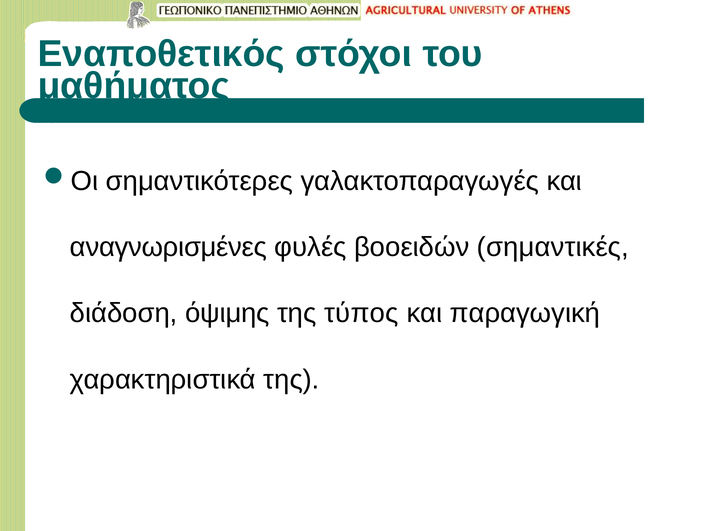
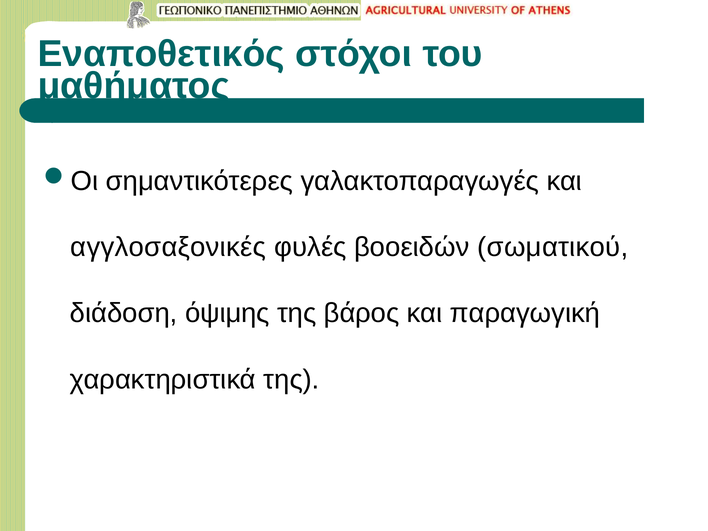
αναγνωρισμένες: αναγνωρισμένες -> αγγλοσαξονικές (168, 247)
σημαντικές: σημαντικές -> σωματικού (553, 247)
τύπος: τύπος -> βάρος (362, 313)
